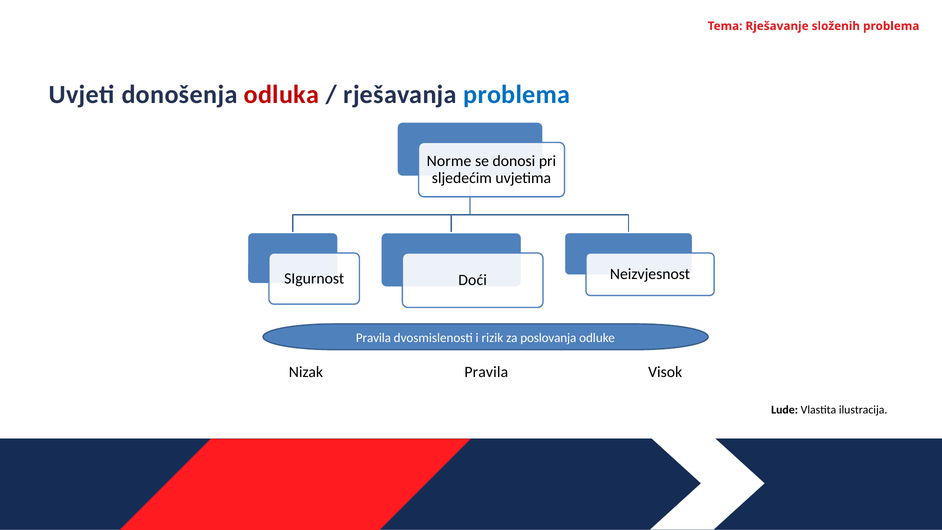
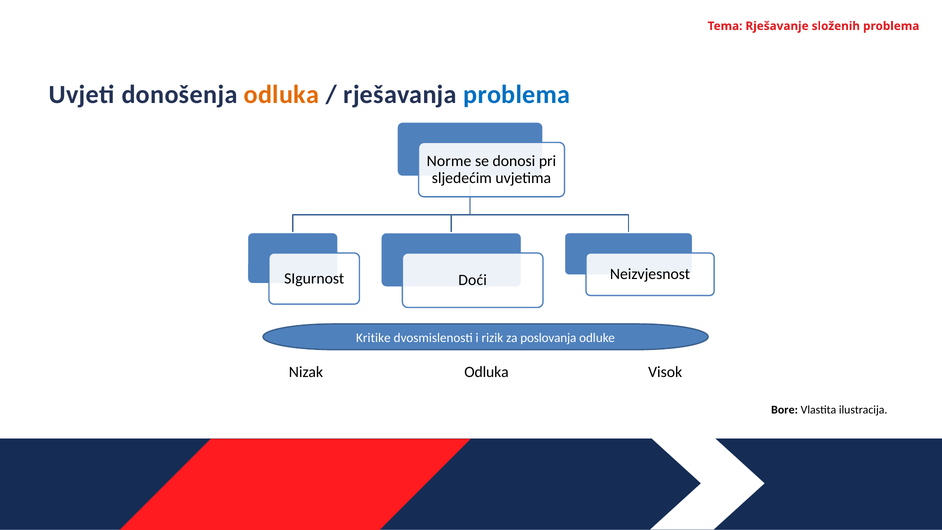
odluka colour: red -> orange (281, 95)
Pravila: Pravila -> Kritike (373, 338)
Nizak Pravila: Pravila -> Odluka (486, 372)
Lude: Lude -> Bore (785, 410)
